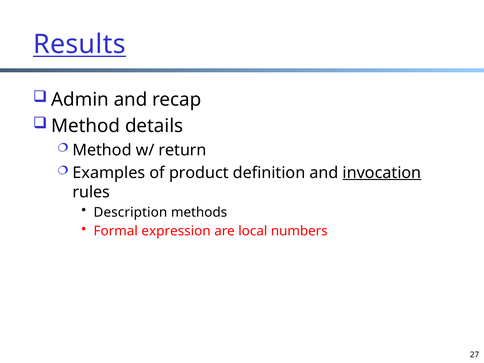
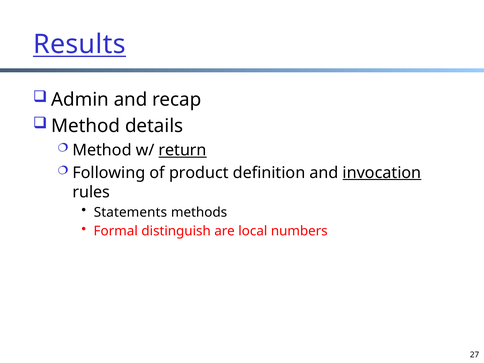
return underline: none -> present (183, 150)
Examples: Examples -> Following (109, 173)
Description: Description -> Statements (130, 212)
expression: expression -> distinguish (176, 231)
